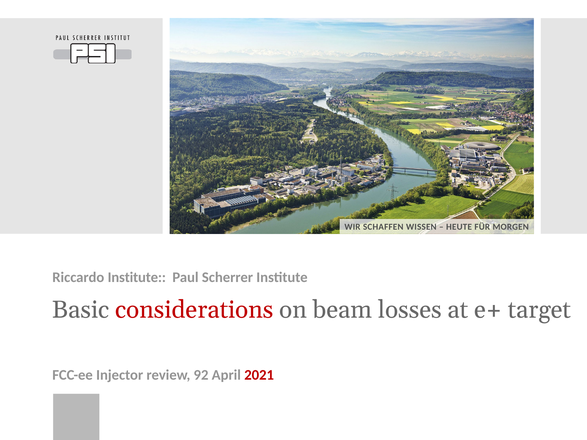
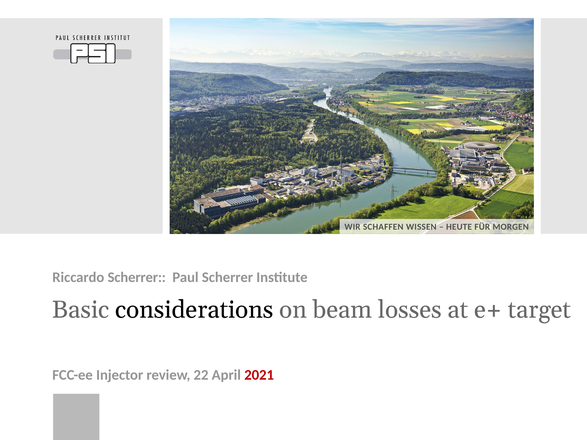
Riccardo Institute: Institute -> Scherrer (137, 277)
considerations colour: red -> black (194, 310)
92: 92 -> 22 (201, 375)
